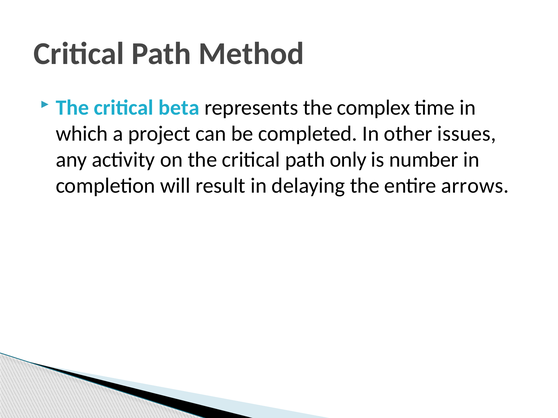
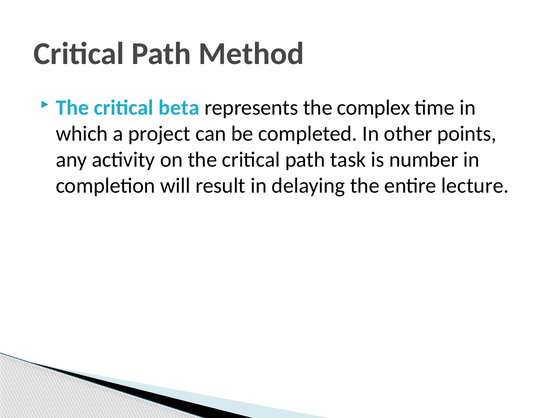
issues: issues -> points (467, 134)
only: only -> task (348, 160)
arrows: arrows -> lecture (475, 186)
